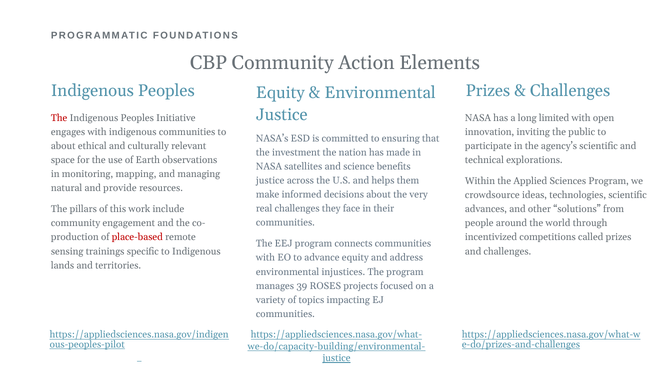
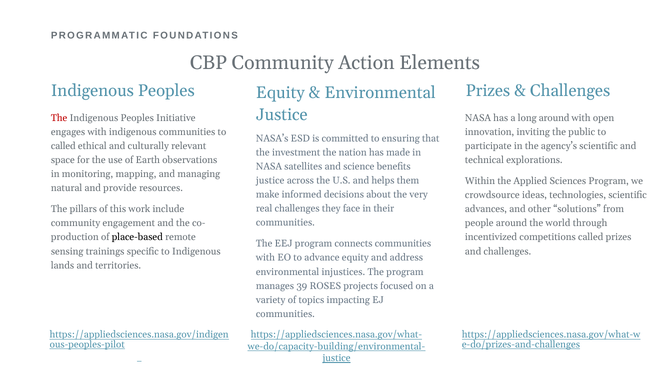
long limited: limited -> around (554, 118)
about: about -> called (63, 146)
place-based colour: red -> black (137, 237)
